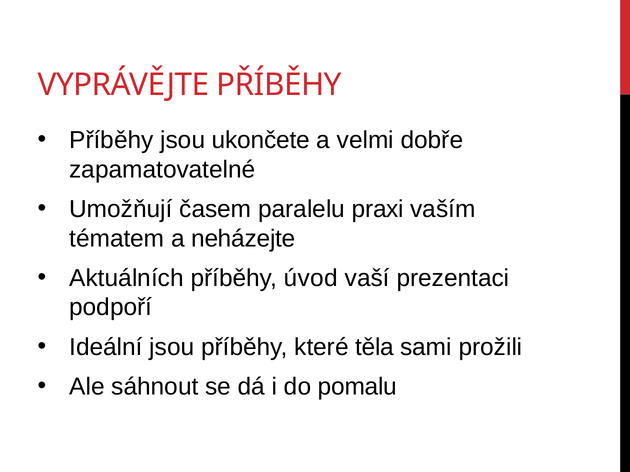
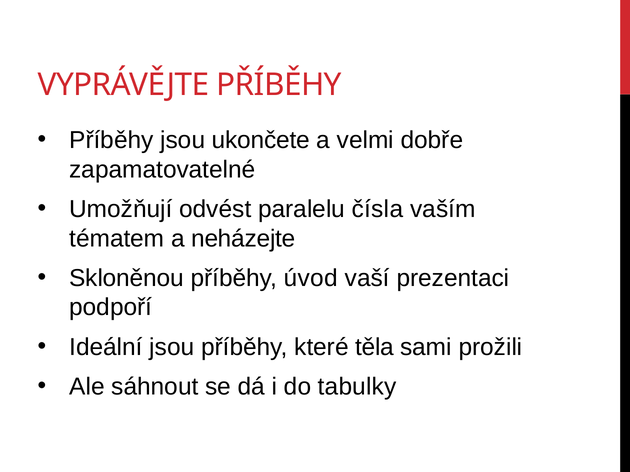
časem: časem -> odvést (215, 209)
praxi: praxi -> čísla (378, 209)
Aktuálních: Aktuálních -> Skloněnou (127, 278)
pomalu: pomalu -> tabulky (357, 387)
